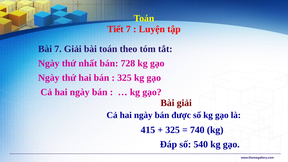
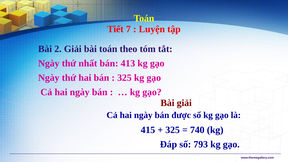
Bài 7: 7 -> 2 (58, 49)
728: 728 -> 413 (128, 63)
540: 540 -> 793 (201, 144)
